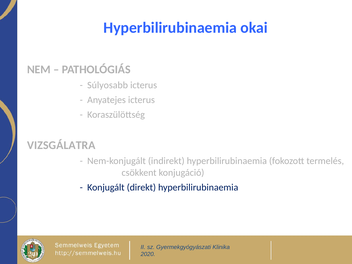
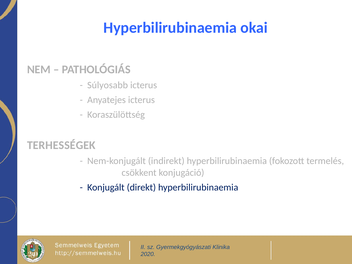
VIZSGÁLATRA: VIZSGÁLATRA -> TERHESSÉGEK (61, 145)
